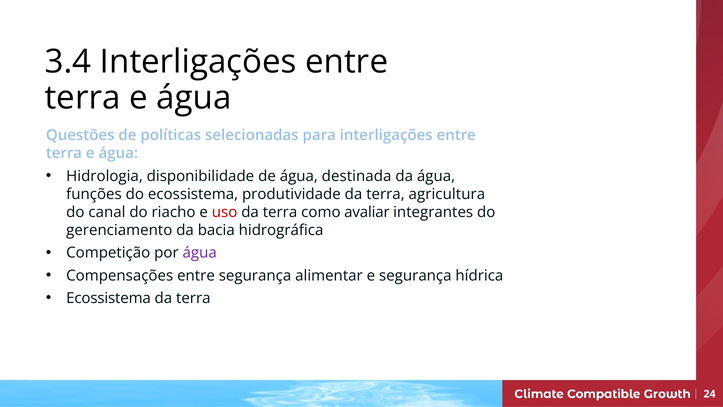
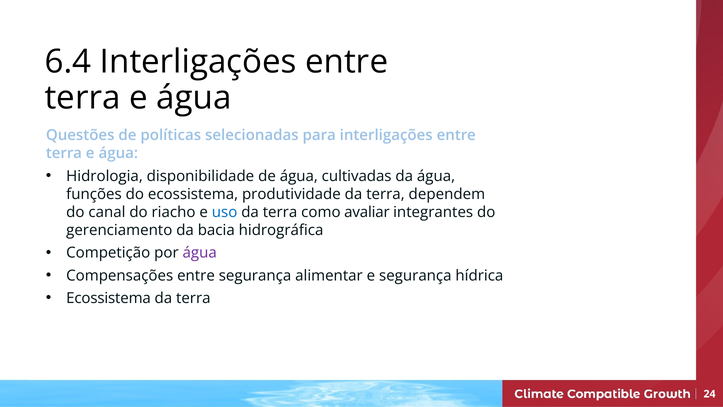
3.4: 3.4 -> 6.4 (68, 62)
destinada: destinada -> cultivadas (357, 176)
agricultura: agricultura -> dependem (447, 194)
uso colour: red -> blue (225, 212)
